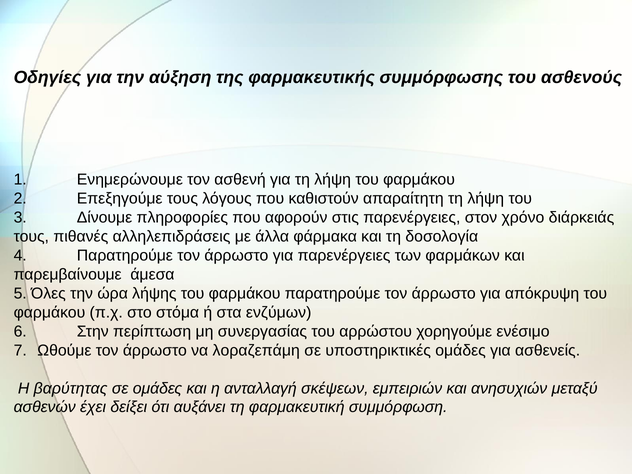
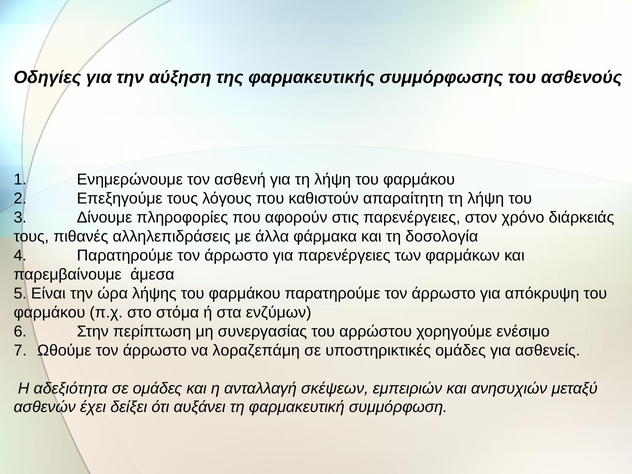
Όλες: Όλες -> Είναι (48, 293)
βαρύτητας: βαρύτητας -> αδεξιότητα (71, 388)
